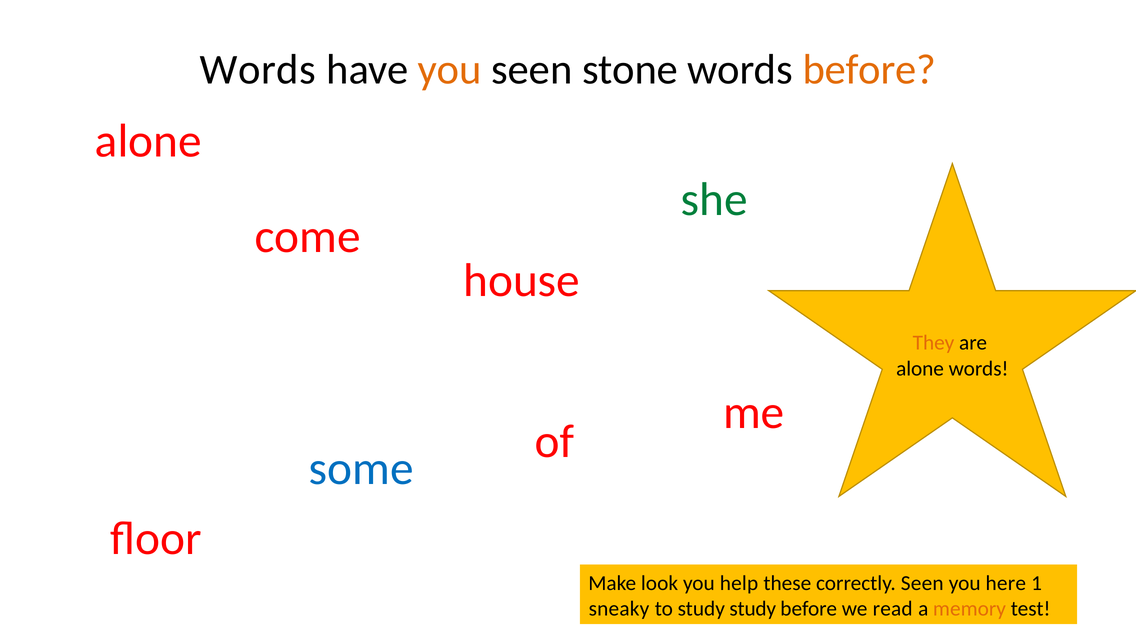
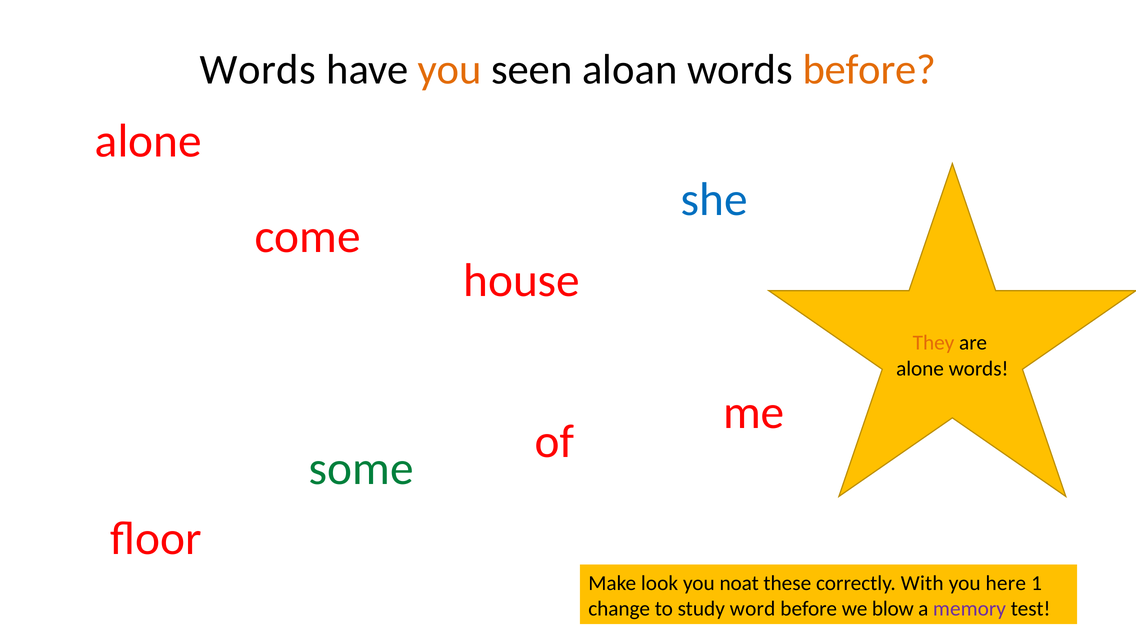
stone: stone -> aloan (630, 70)
she colour: green -> blue (714, 199)
some colour: blue -> green (361, 469)
help: help -> noat (739, 583)
correctly Seen: Seen -> With (922, 583)
sneaky: sneaky -> change (619, 609)
study study: study -> word (753, 609)
read: read -> blow (893, 609)
memory colour: orange -> purple (969, 609)
